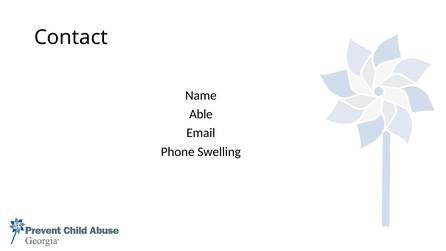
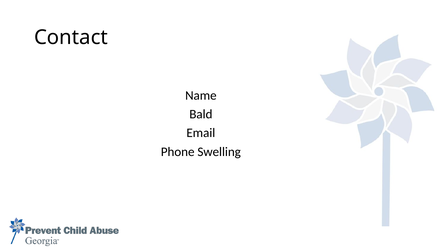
Able: Able -> Bald (201, 114)
